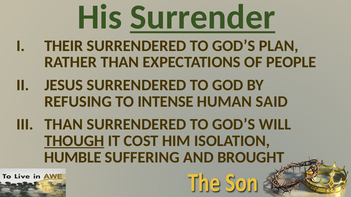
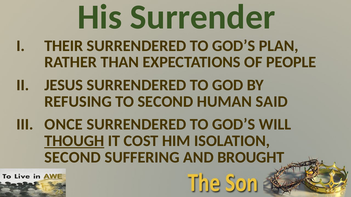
Surrender underline: present -> none (203, 17)
TO INTENSE: INTENSE -> SECOND (165, 102)
III THAN: THAN -> ONCE (64, 125)
HUMBLE: HUMBLE -> SECOND (73, 158)
